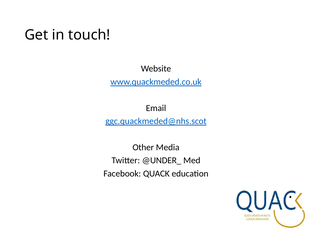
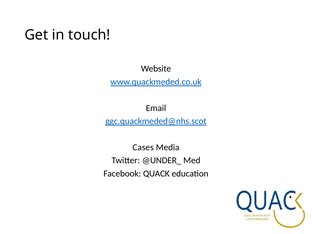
Other: Other -> Cases (143, 147)
